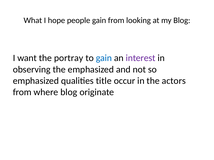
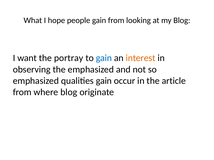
interest colour: purple -> orange (141, 58)
qualities title: title -> gain (104, 81)
actors: actors -> article (174, 81)
